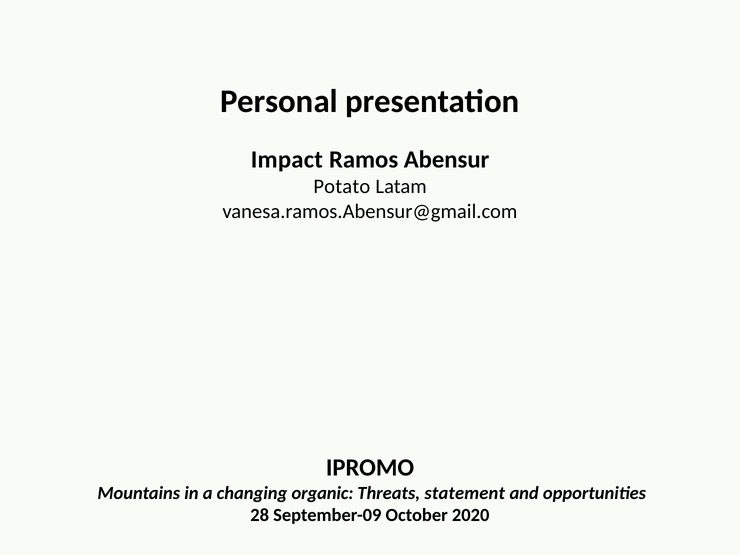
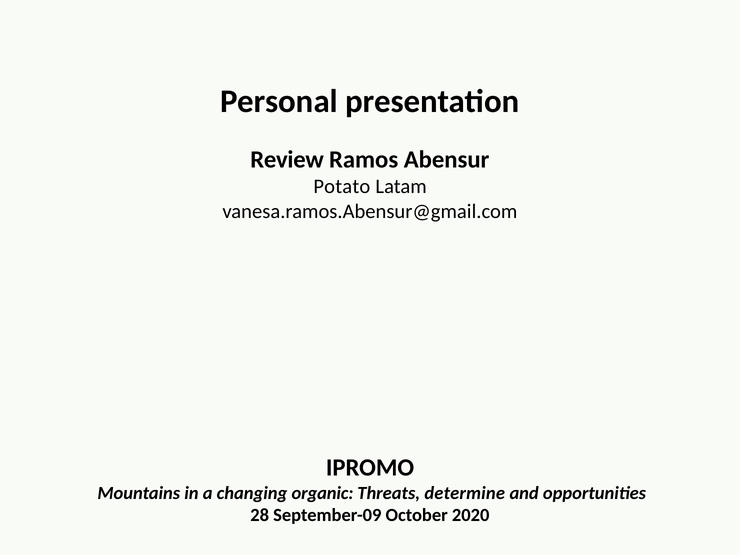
Impact: Impact -> Review (287, 160)
statement: statement -> determine (465, 493)
